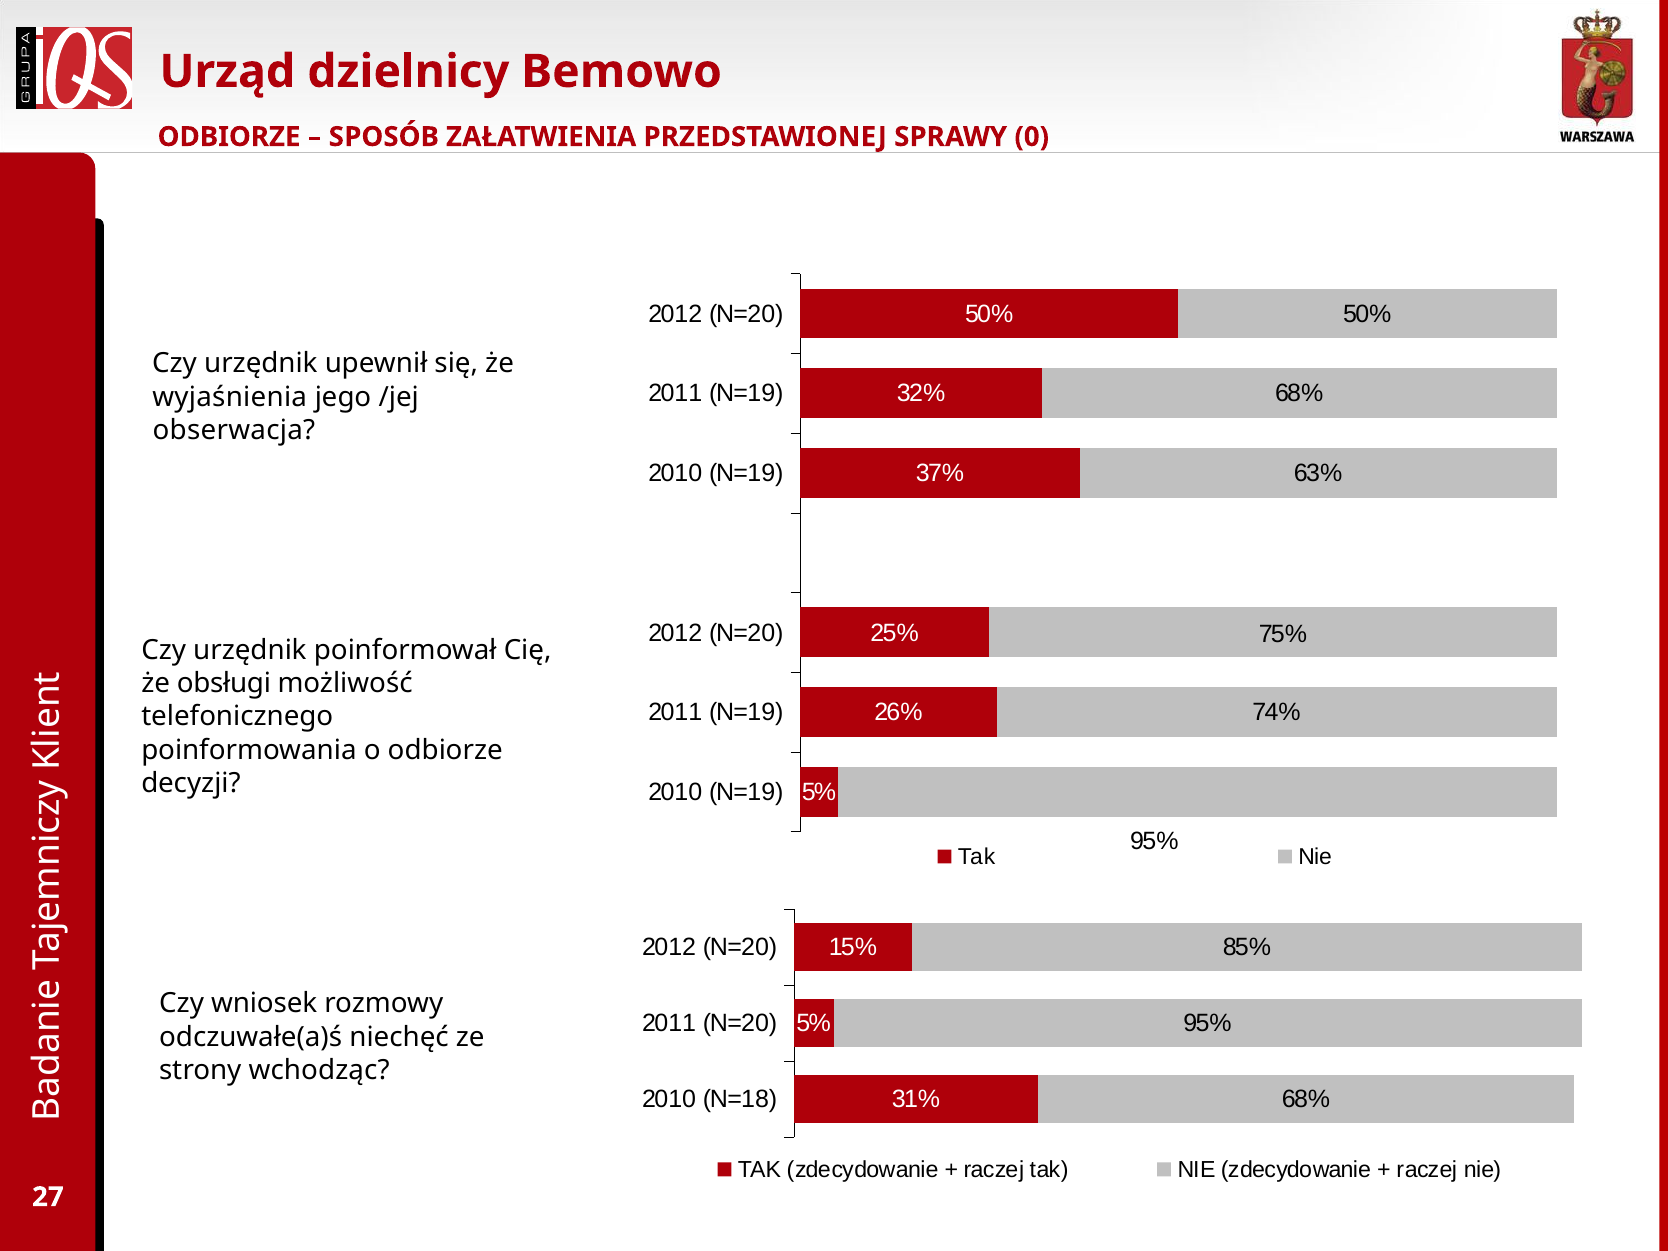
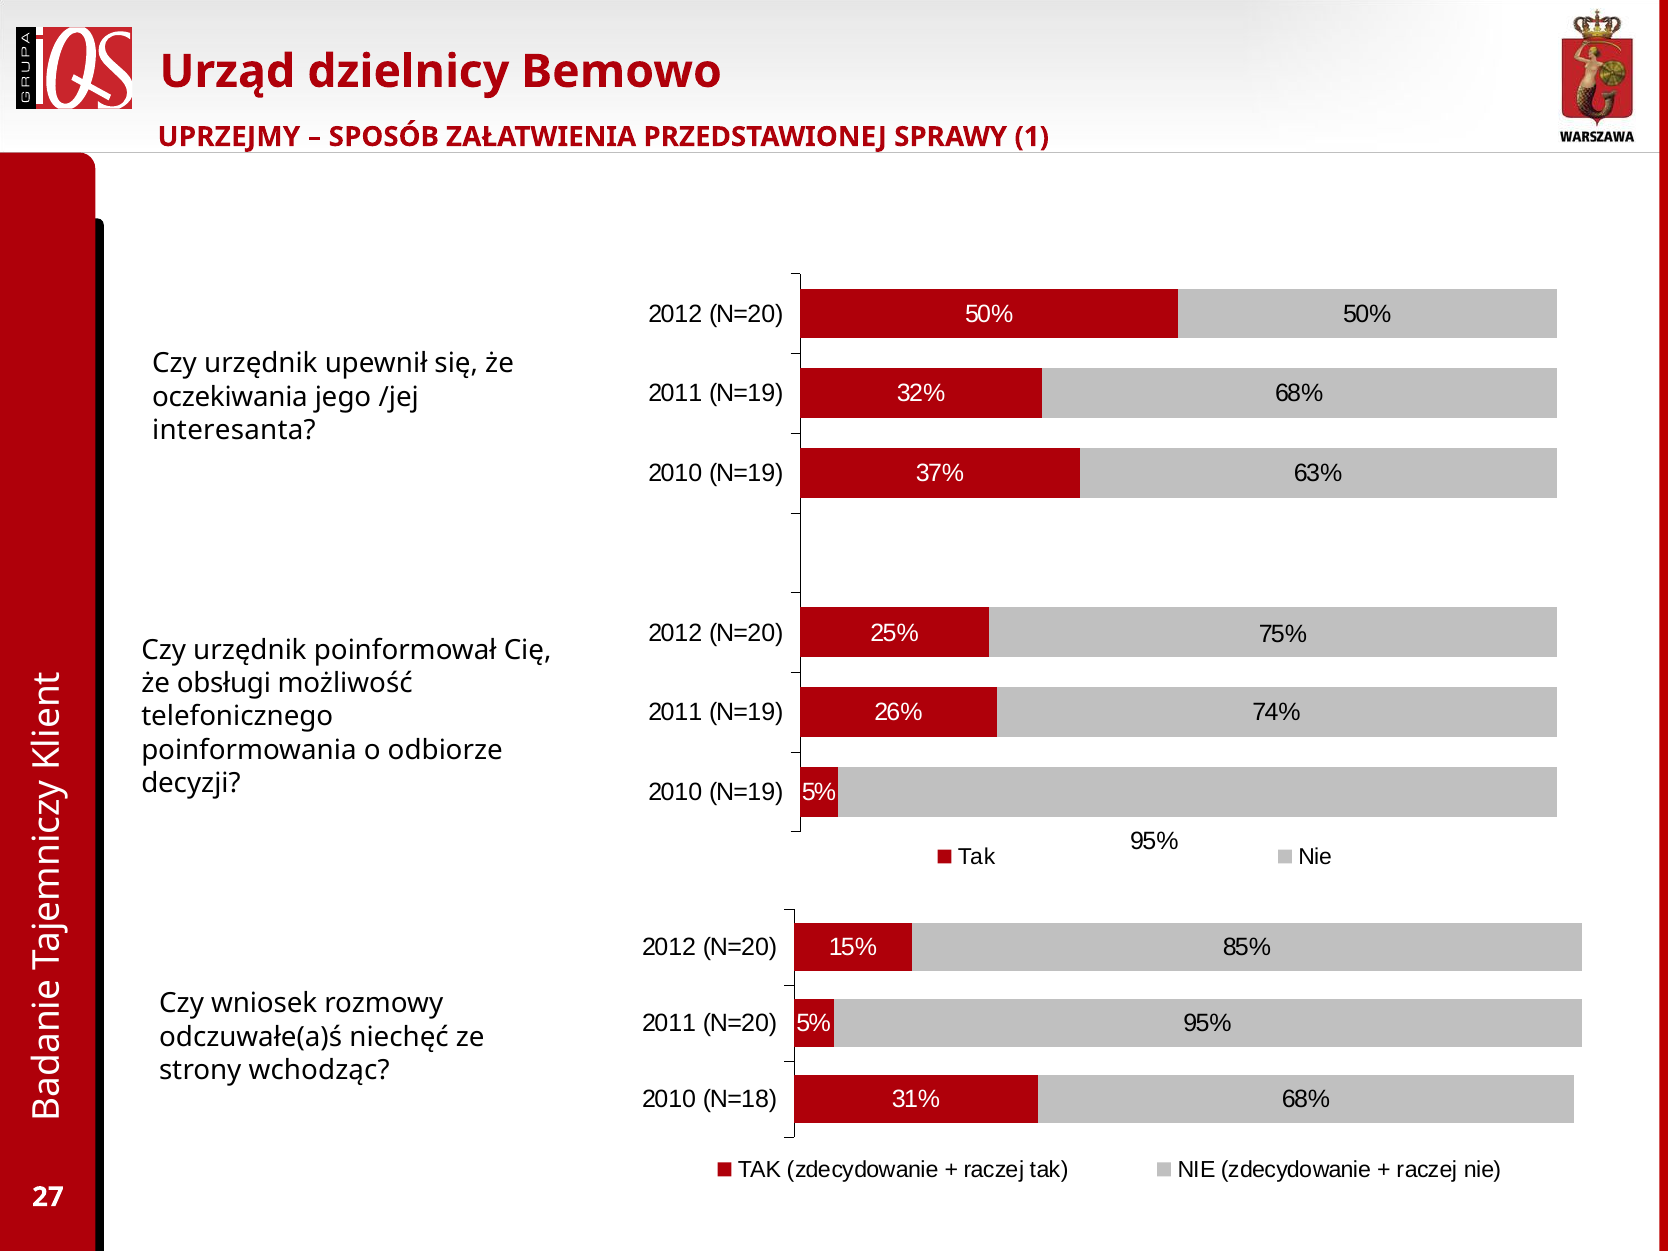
ODBIORZE: ODBIORZE -> UPRZEJMY (229, 137)
0: 0 -> 1 (1032, 137)
wyjaśnienia: wyjaśnienia -> oczekiwania (230, 397)
obserwacja: obserwacja -> interesanta (234, 430)
